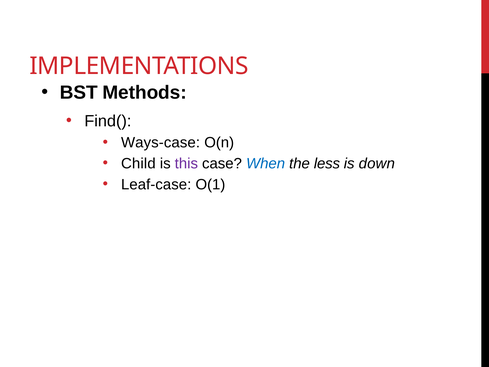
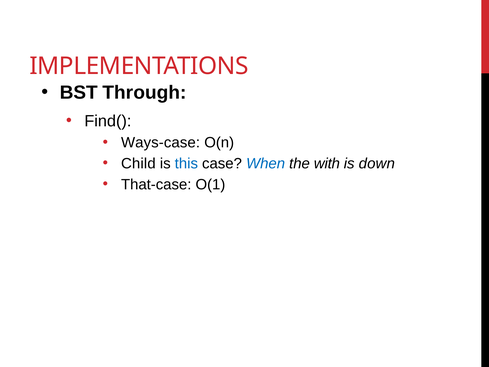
Methods: Methods -> Through (145, 93)
this colour: purple -> blue (186, 163)
less: less -> with (327, 163)
Leaf-case: Leaf-case -> That-case (156, 184)
